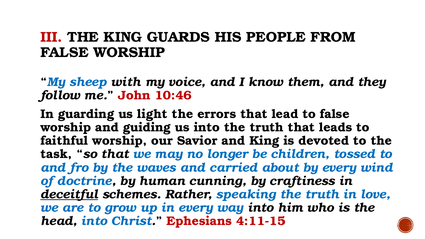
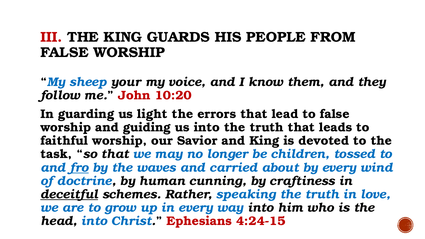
with: with -> your (126, 82)
10:46: 10:46 -> 10:20 (173, 96)
fro underline: none -> present (79, 168)
4:11-15: 4:11-15 -> 4:24-15 (261, 221)
